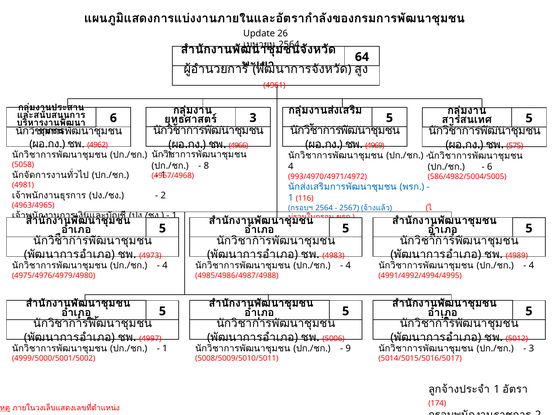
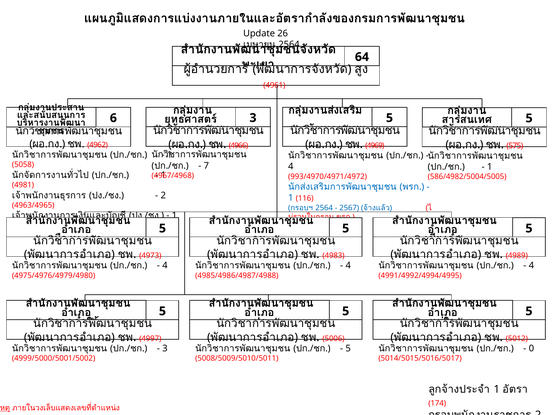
8: 8 -> 7 (206, 166)
6: 6 -> 1 (490, 167)
1: 1 -> 3 (165, 349)
9: 9 -> 5 (348, 349)
3: 3 -> 0 (531, 349)
